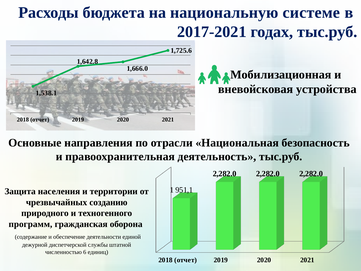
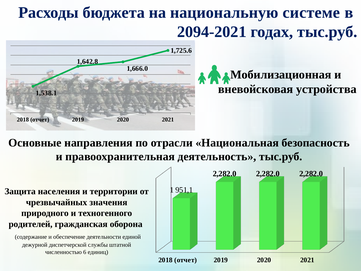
2017-2021: 2017-2021 -> 2094-2021 (212, 32)
созданию: созданию -> значения (108, 202)
программ: программ -> родителей (31, 224)
